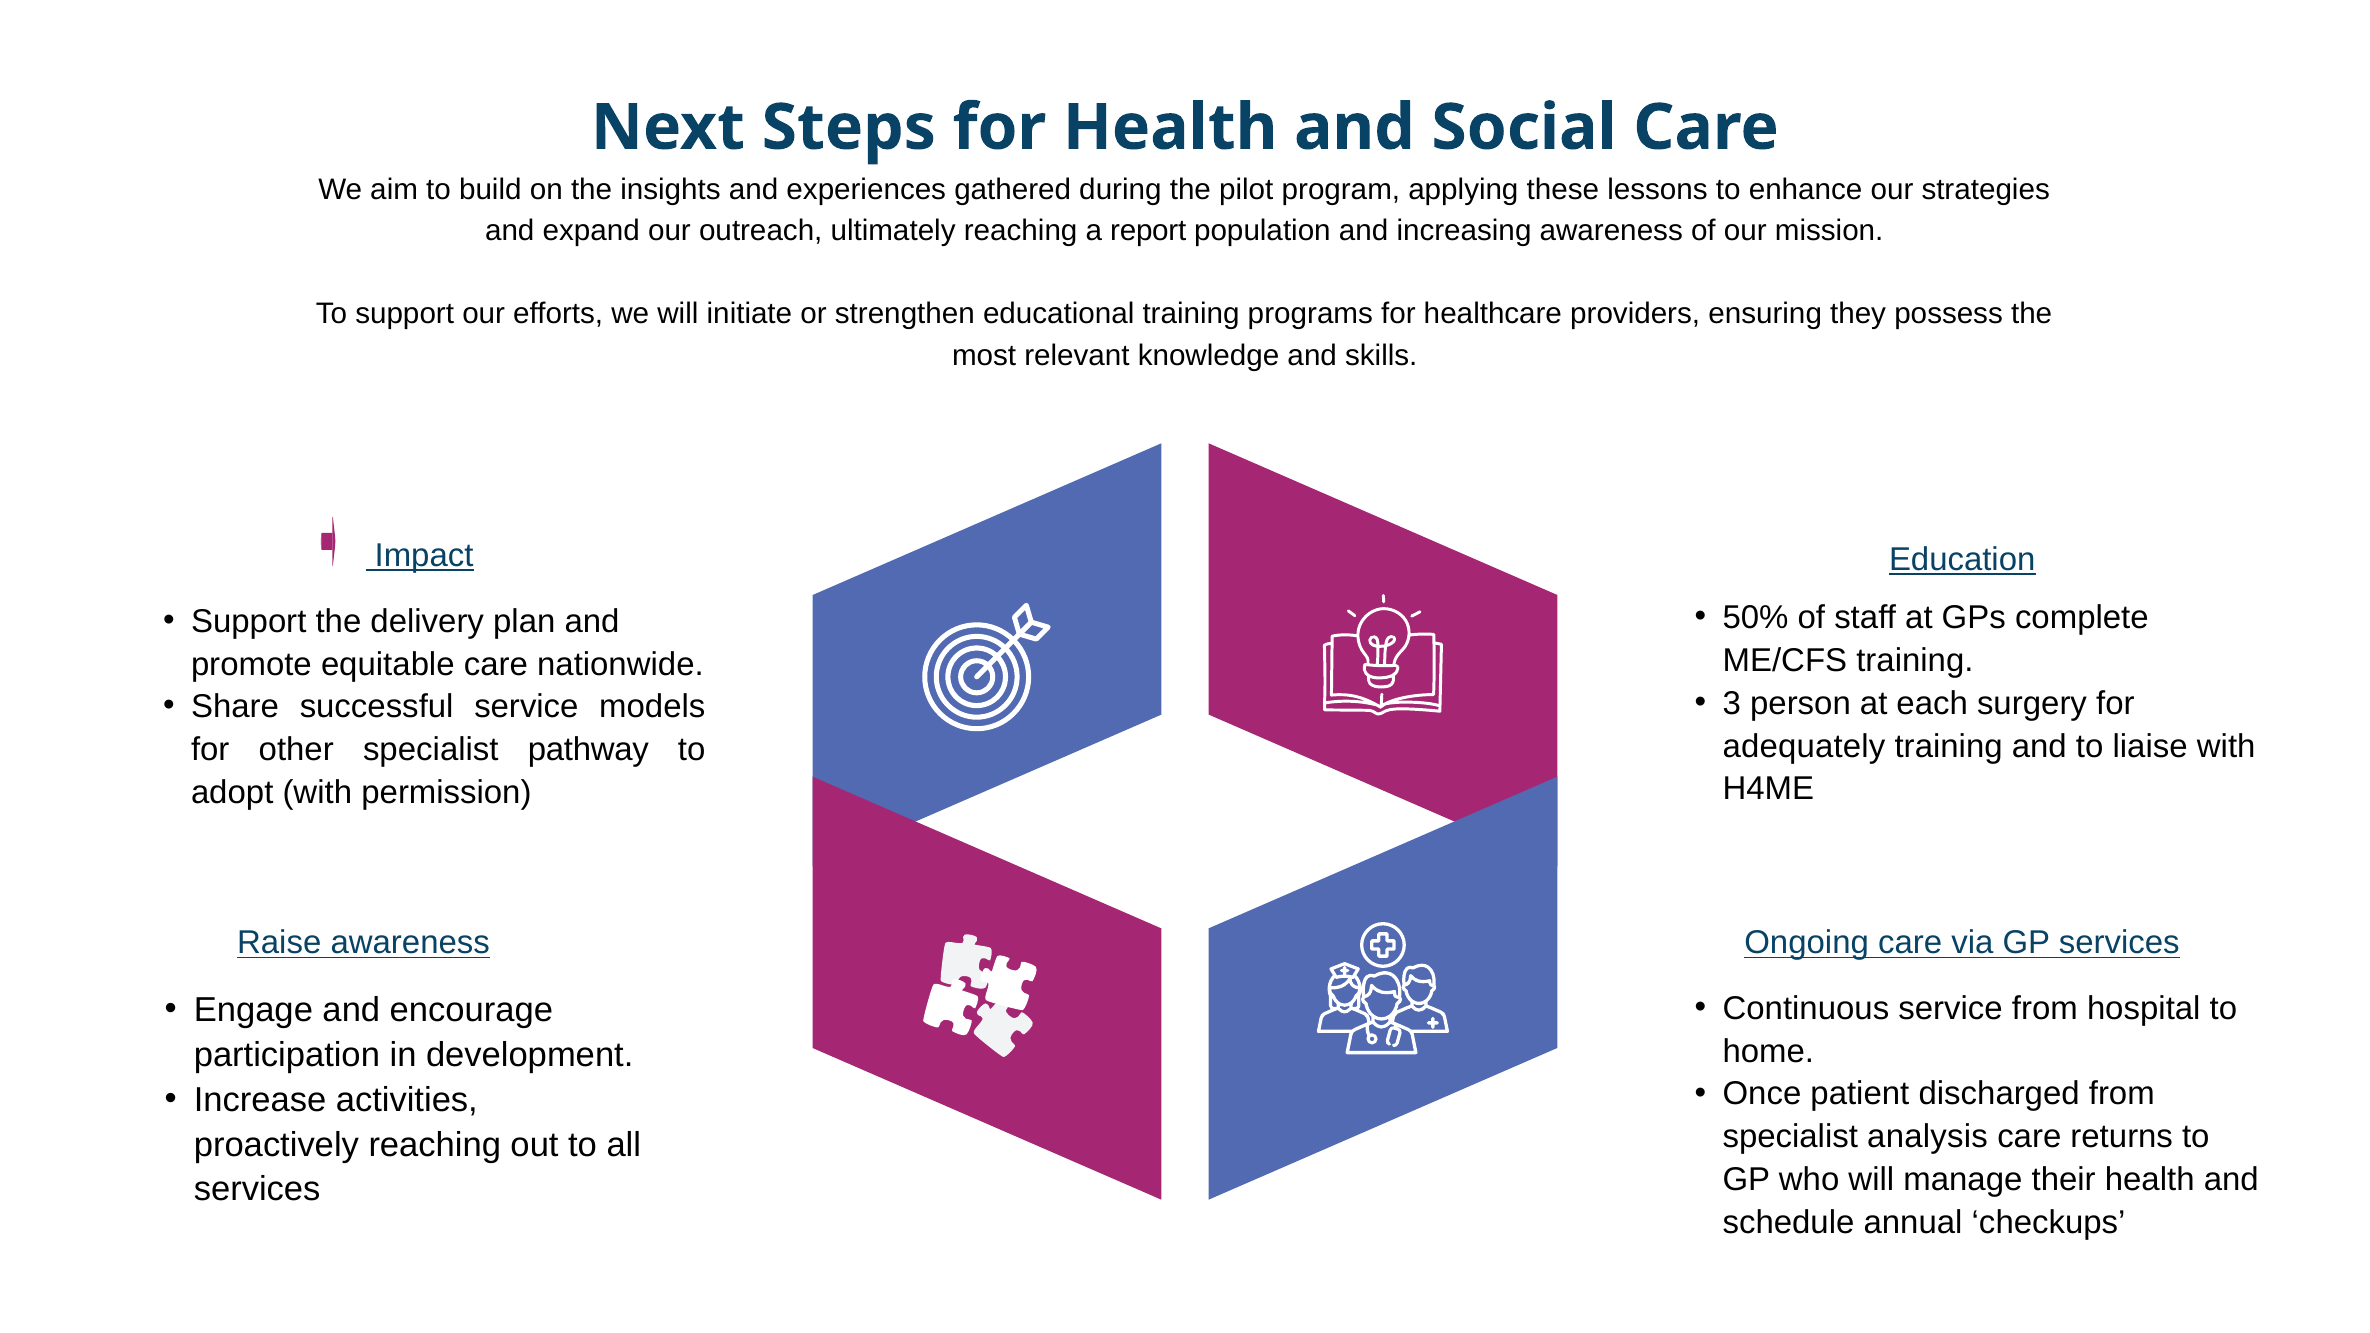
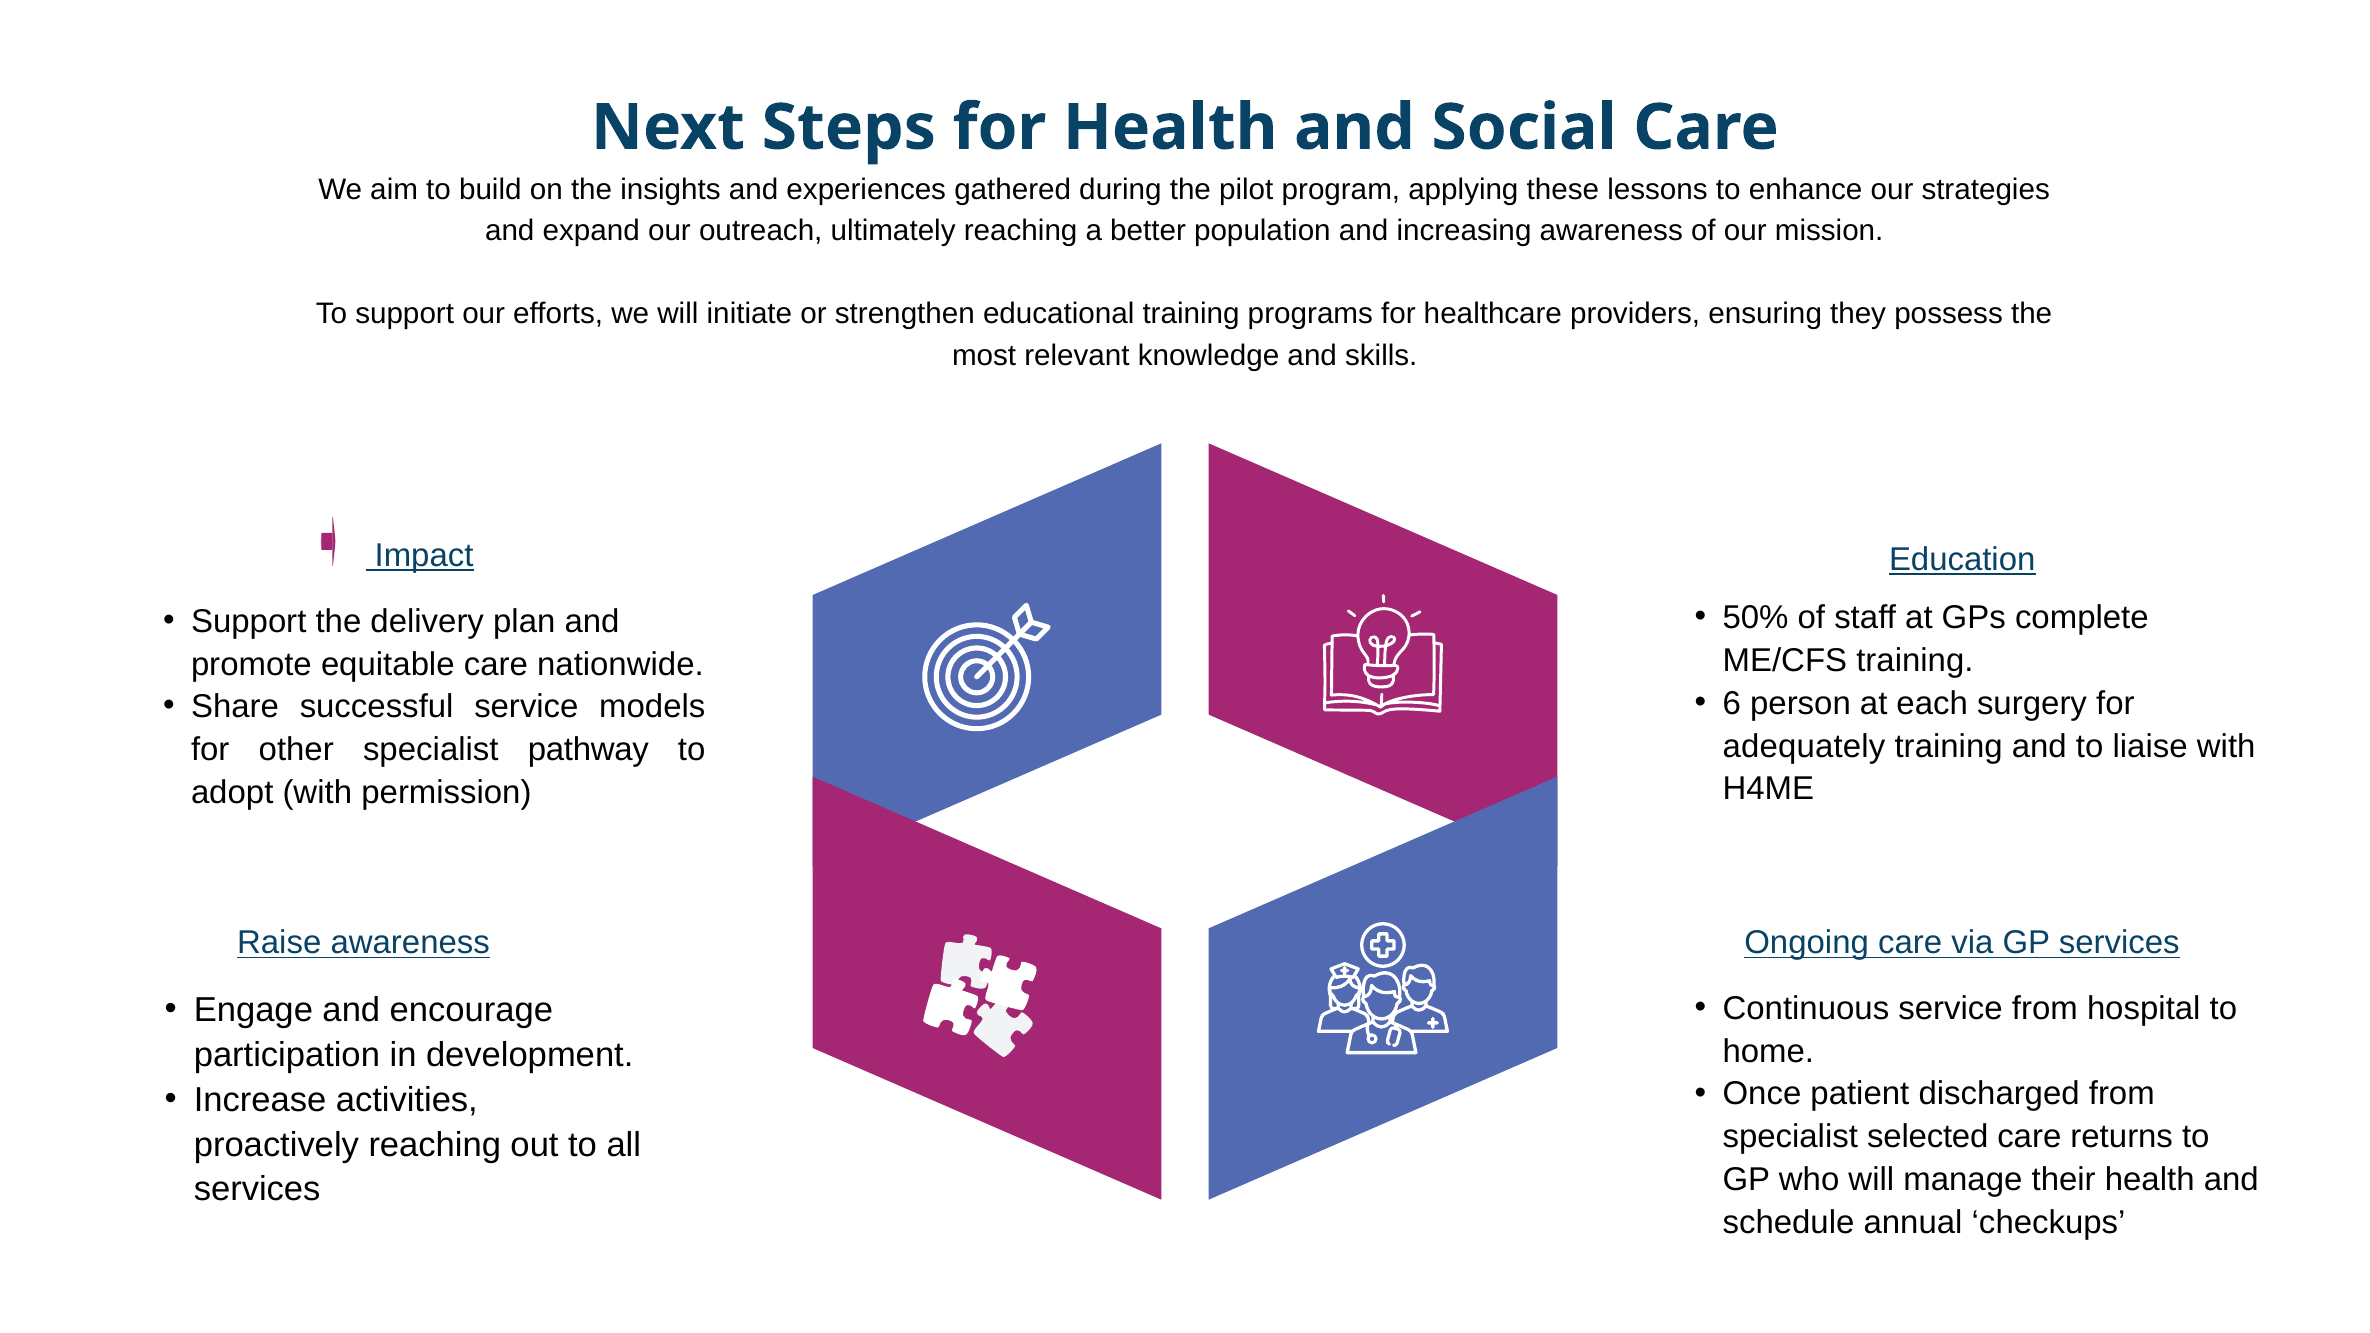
report: report -> better (1148, 231)
3: 3 -> 6 (1732, 704)
analysis: analysis -> selected (1928, 1137)
